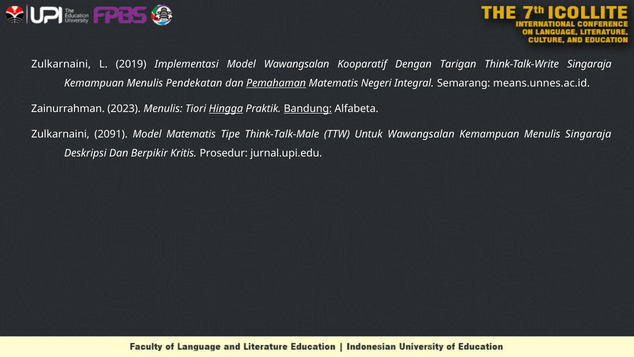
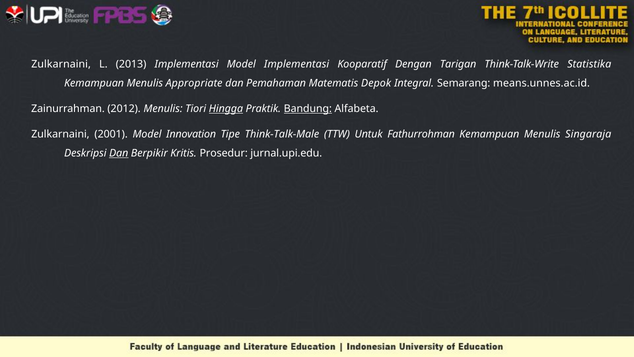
2019: 2019 -> 2013 (131, 64)
Model Wawangsalan: Wawangsalan -> Implementasi (297, 64)
Think-Talk-Write Singaraja: Singaraja -> Statistika (589, 64)
Pendekatan: Pendekatan -> Appropriate (194, 83)
Pemahaman underline: present -> none (276, 83)
Negeri: Negeri -> Depok (376, 83)
2023: 2023 -> 2012 (124, 109)
2091: 2091 -> 2001 (111, 134)
Model Matematis: Matematis -> Innovation (191, 134)
Untuk Wawangsalan: Wawangsalan -> Fathurrohman (421, 134)
Dan underline: none -> present (119, 153)
